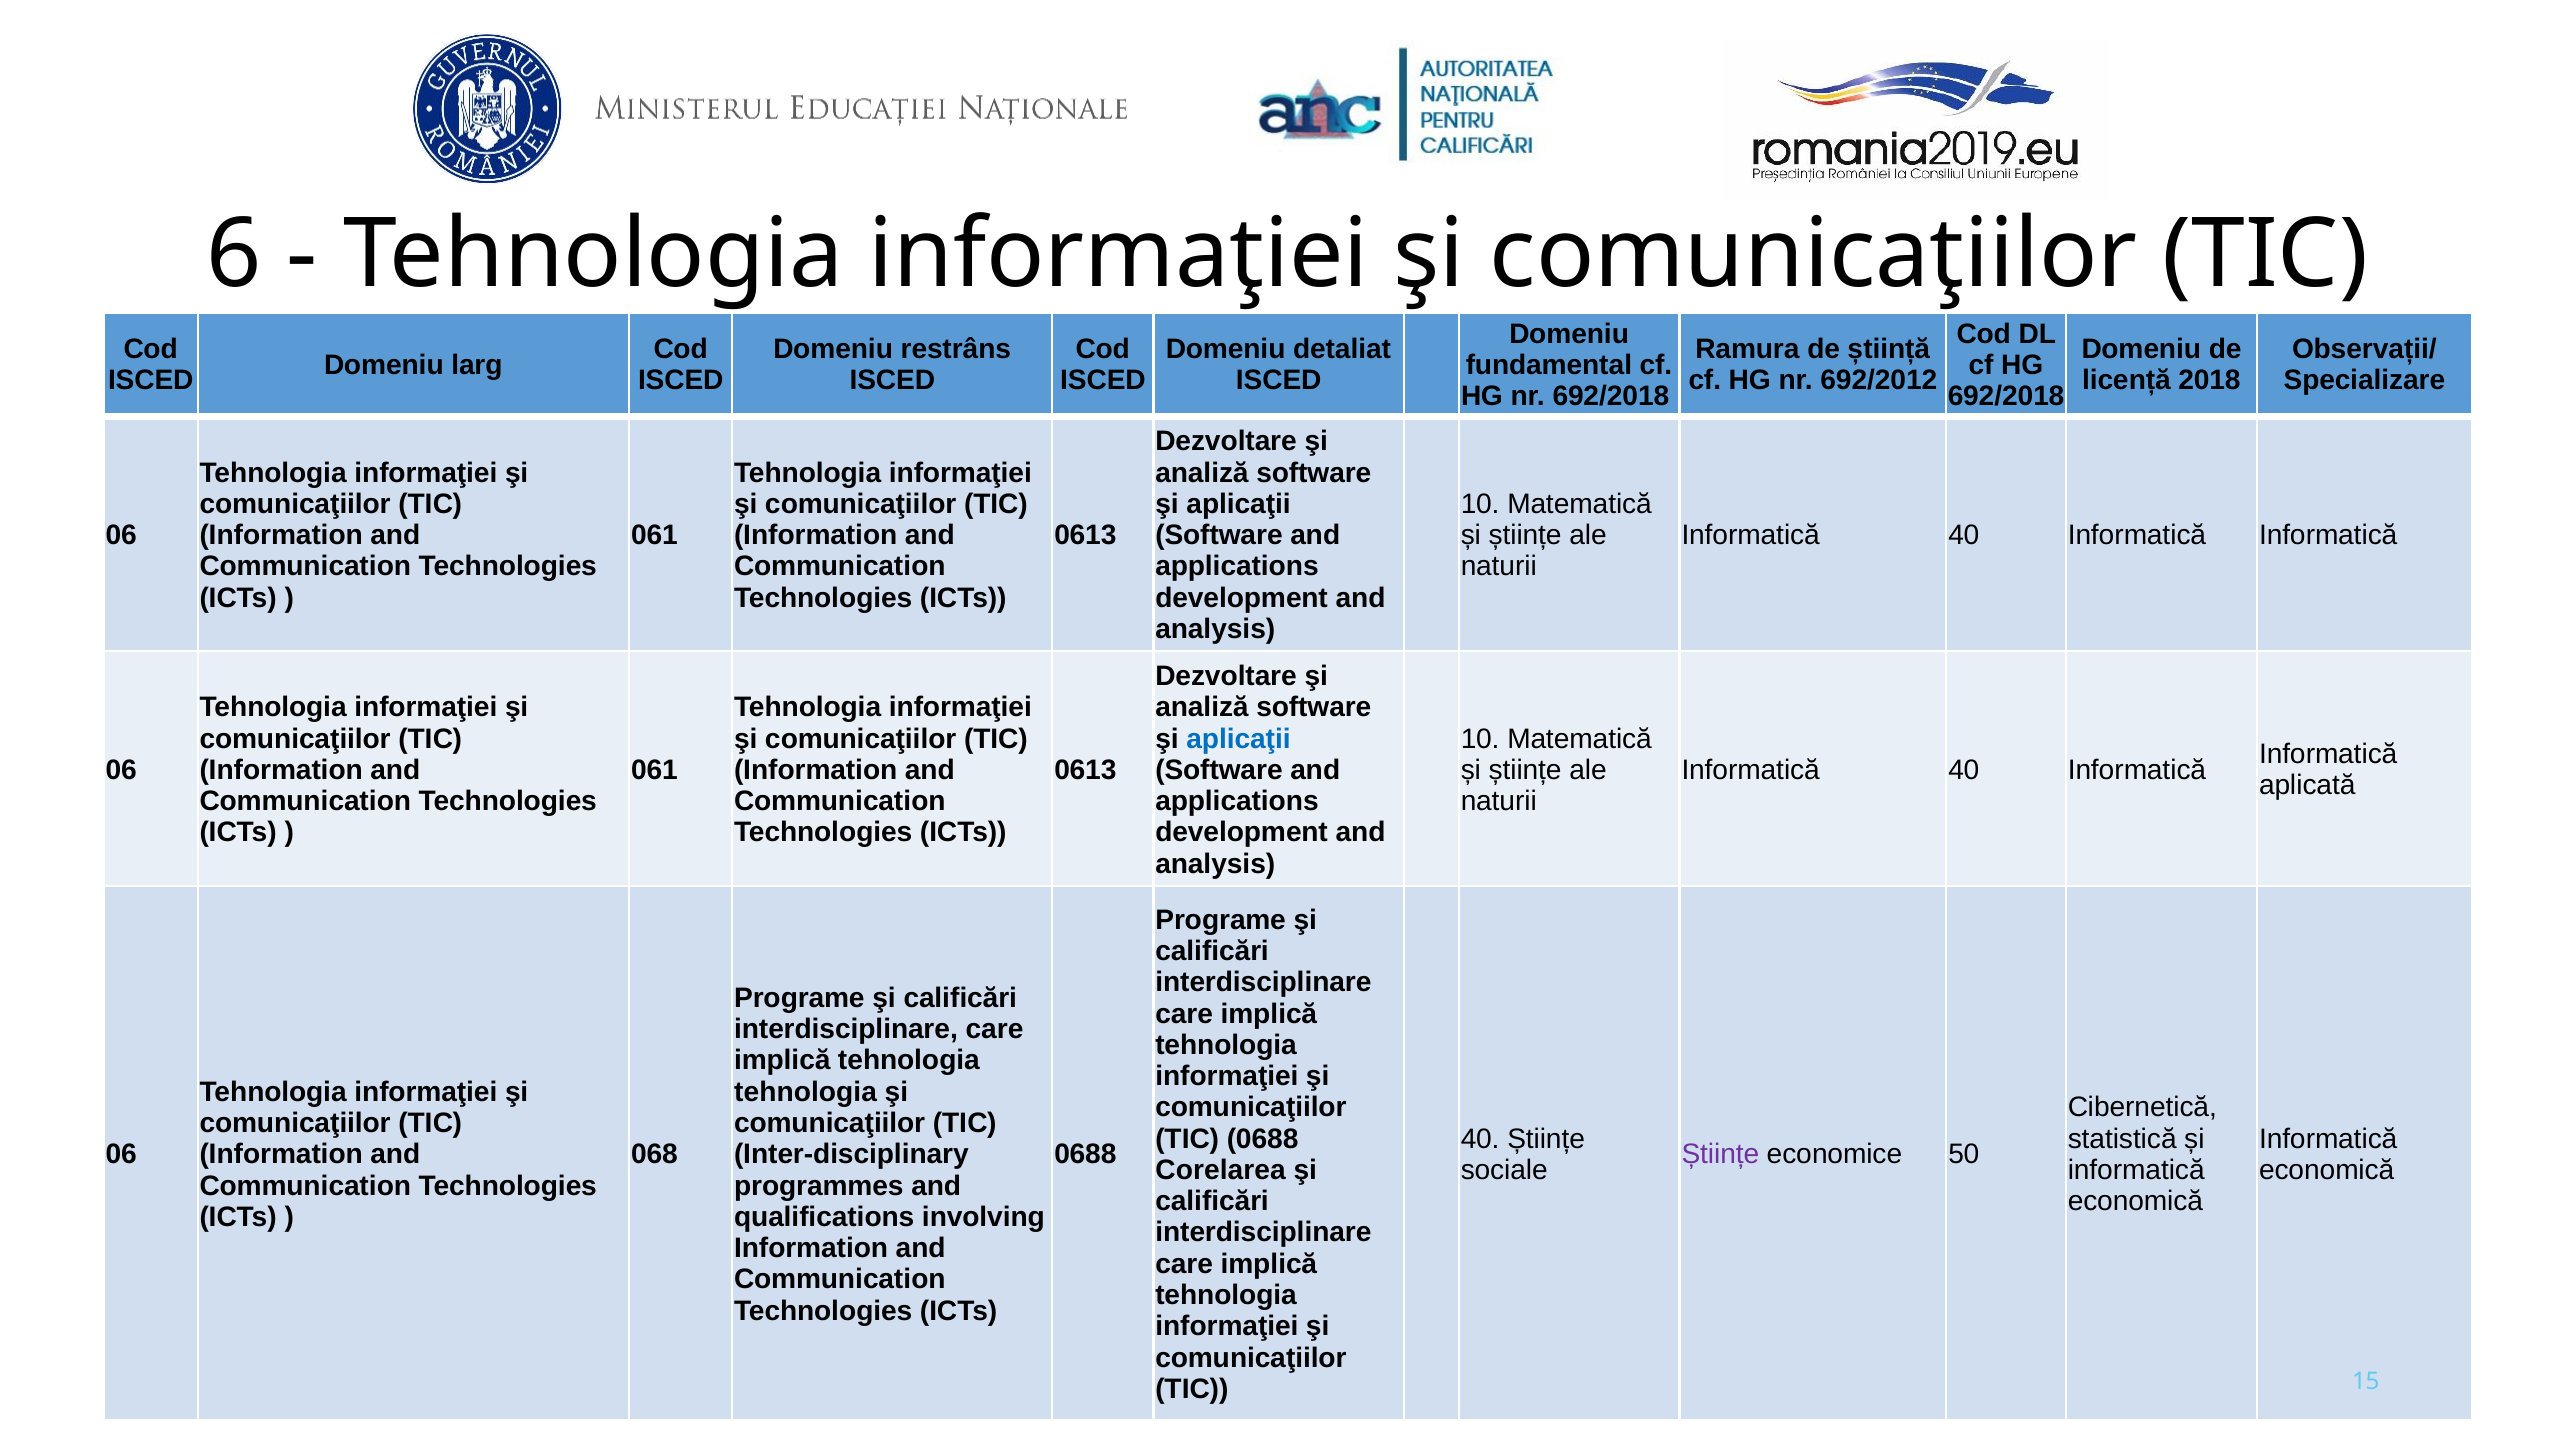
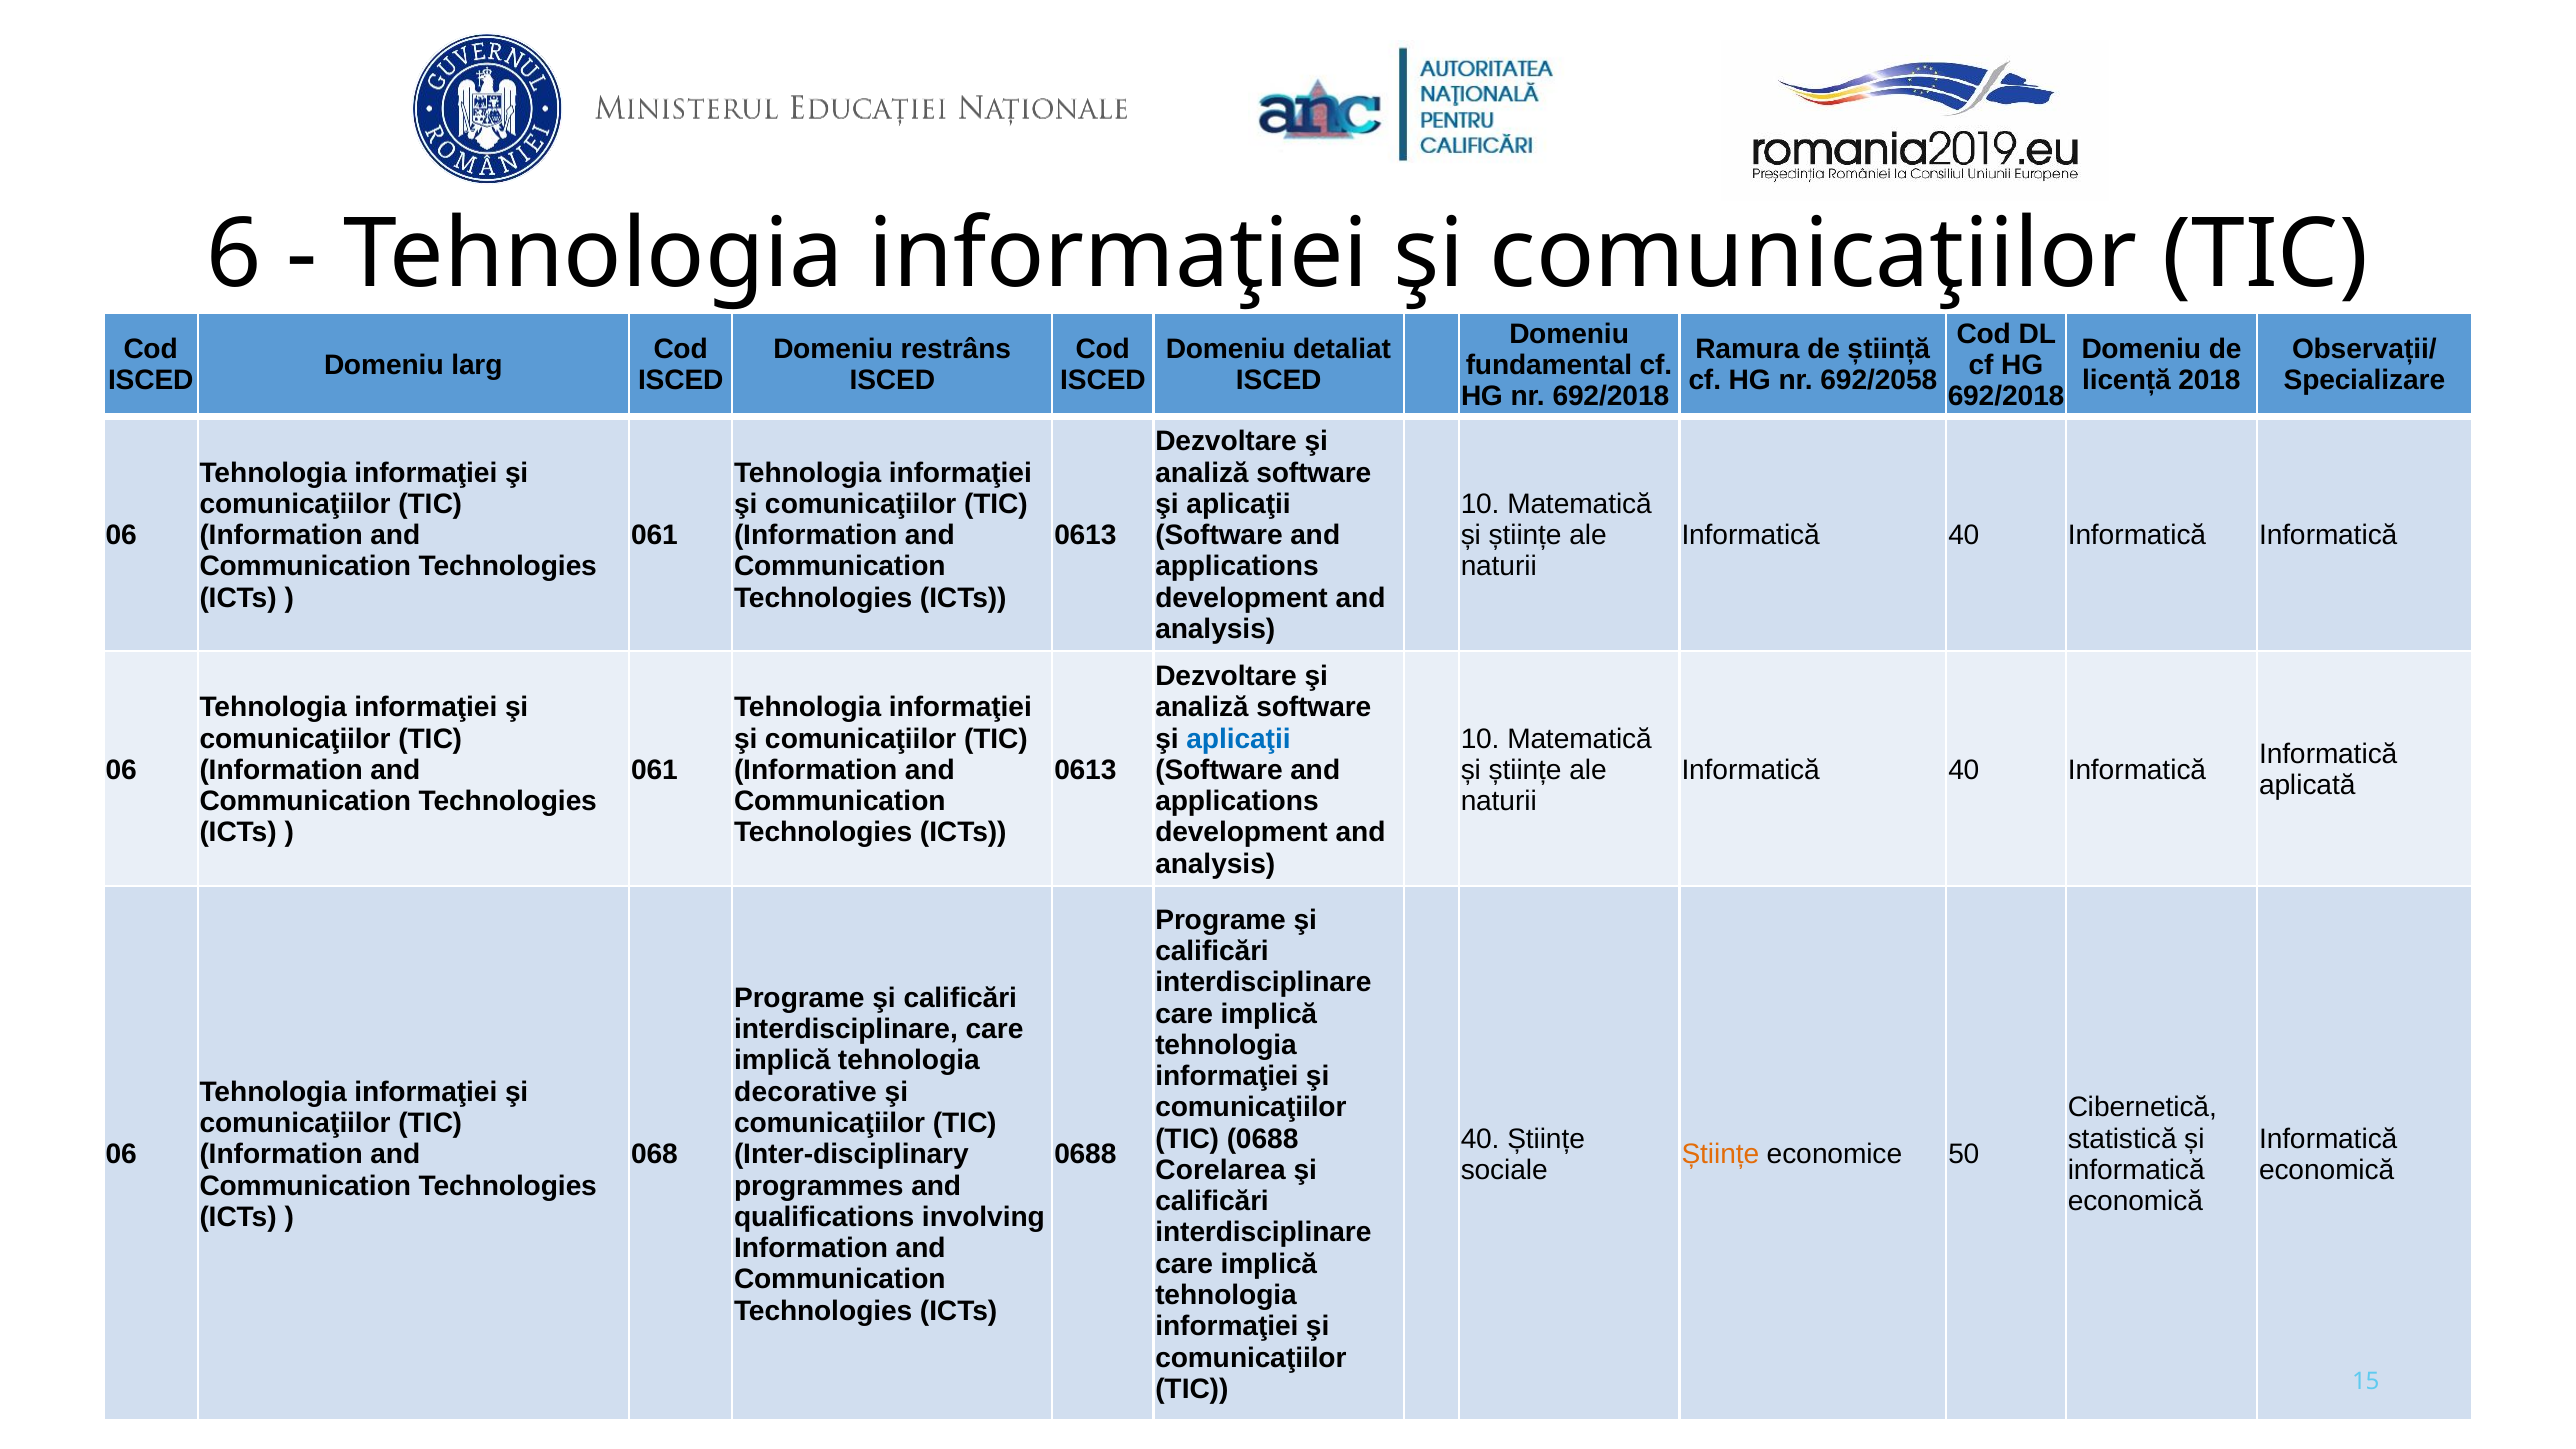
692/2012: 692/2012 -> 692/2058 (1879, 381)
tehnologia: tehnologia -> decorative (805, 1092)
Științe colour: purple -> orange (1720, 1154)
